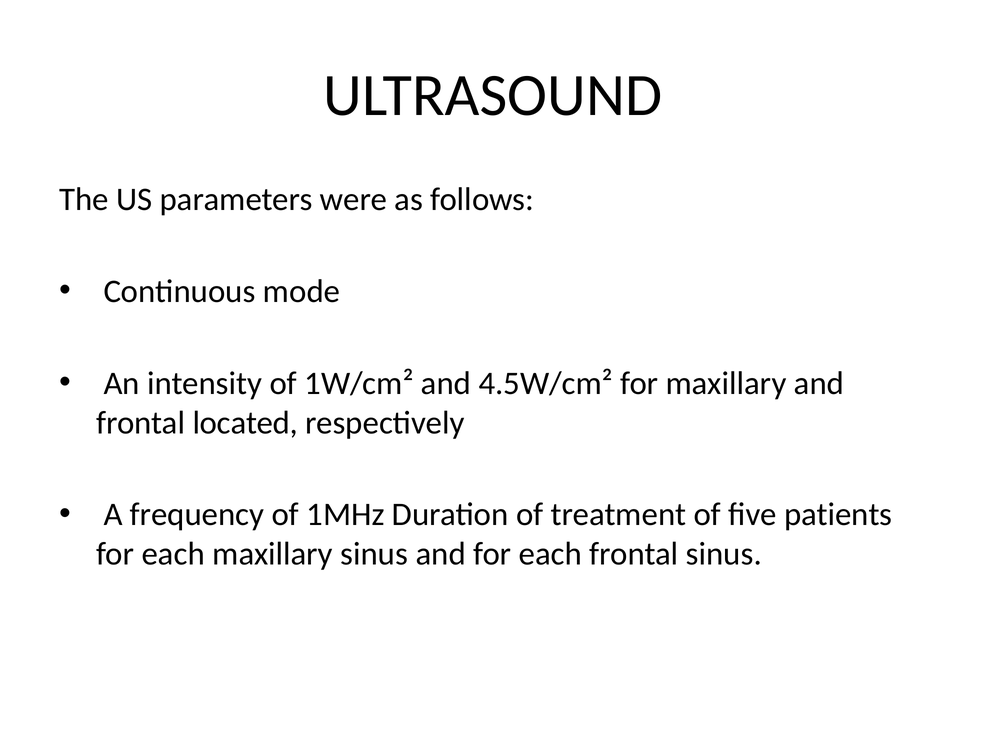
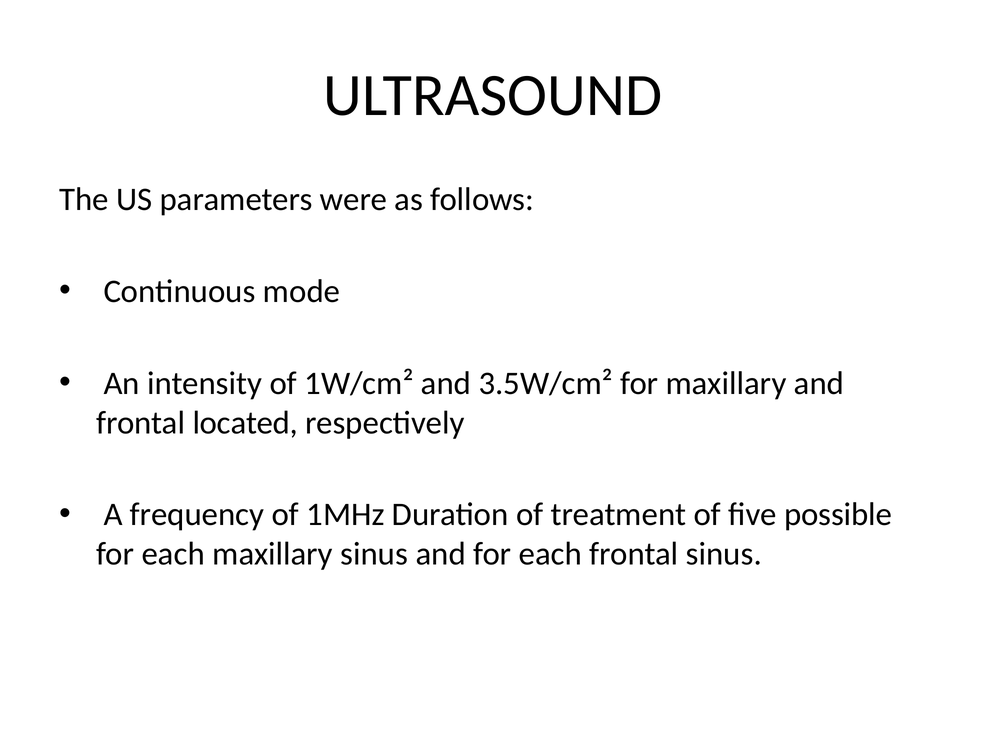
4.5W/cm²: 4.5W/cm² -> 3.5W/cm² (546, 384)
patients: patients -> possible (838, 515)
